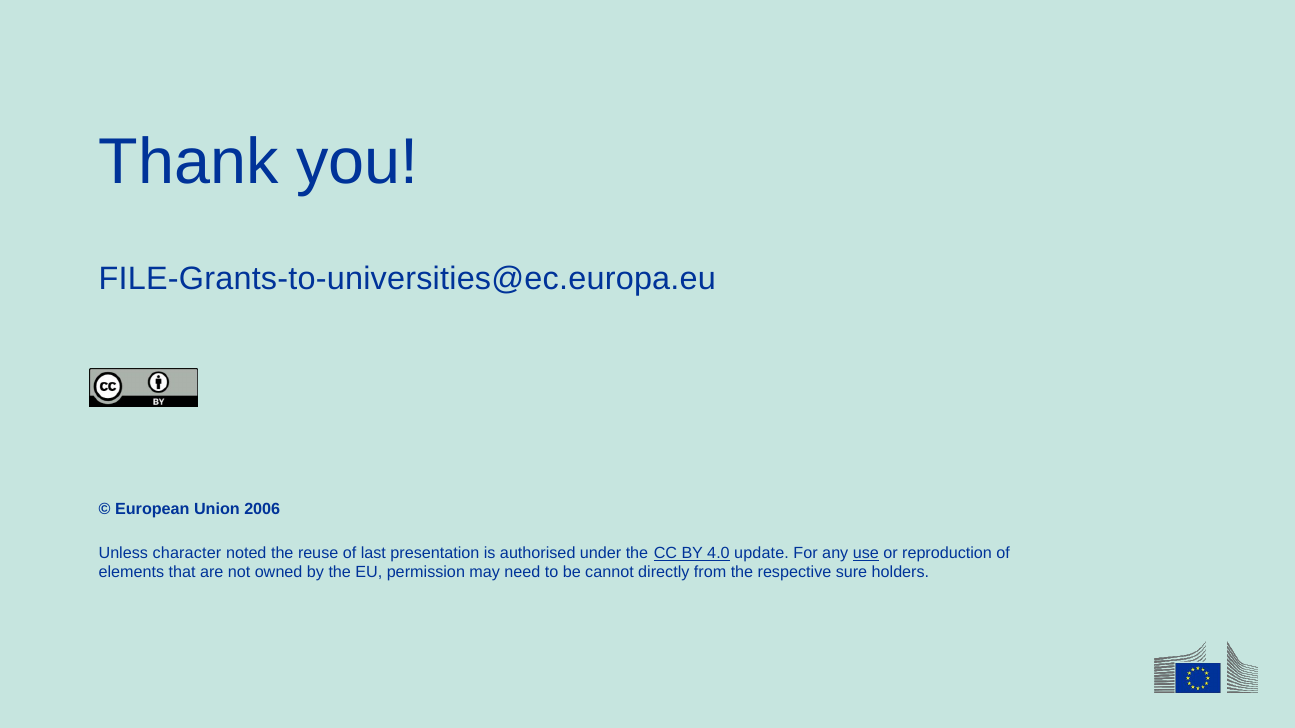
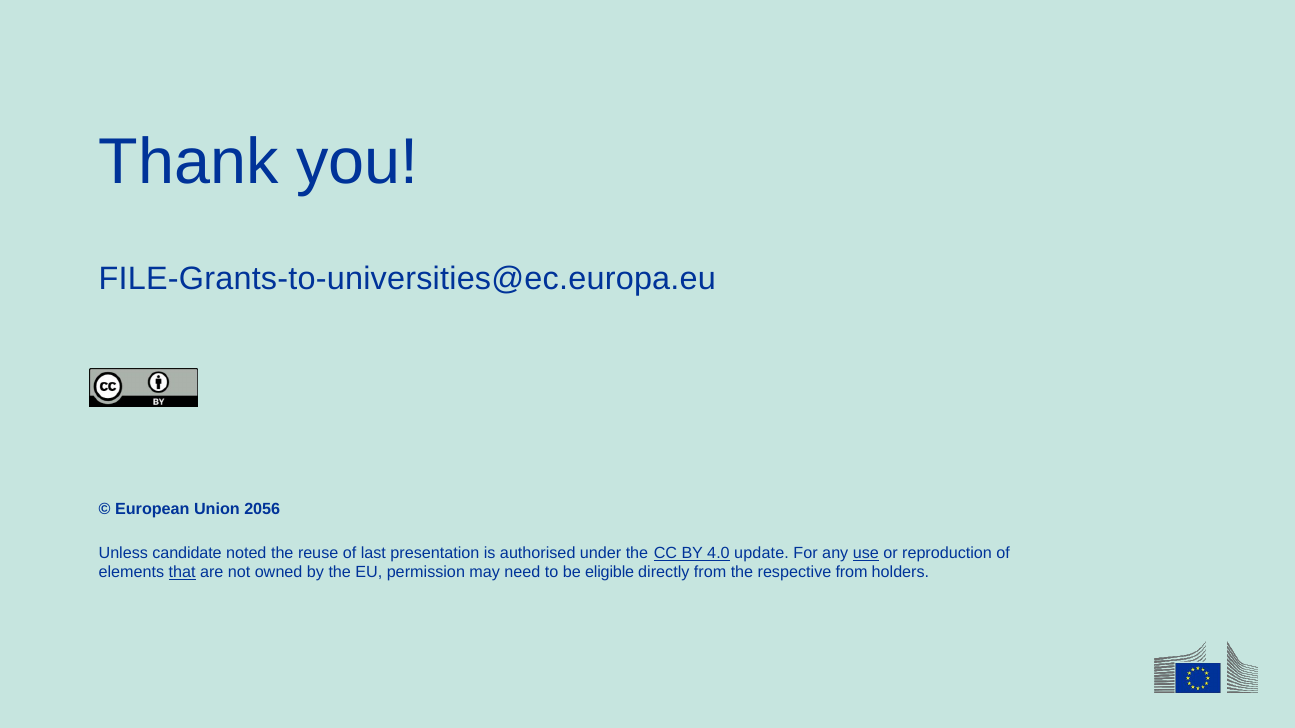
2006: 2006 -> 2056 (262, 510)
character: character -> candidate (187, 554)
that underline: none -> present (182, 573)
cannot: cannot -> eligible (610, 573)
respective sure: sure -> from (852, 573)
